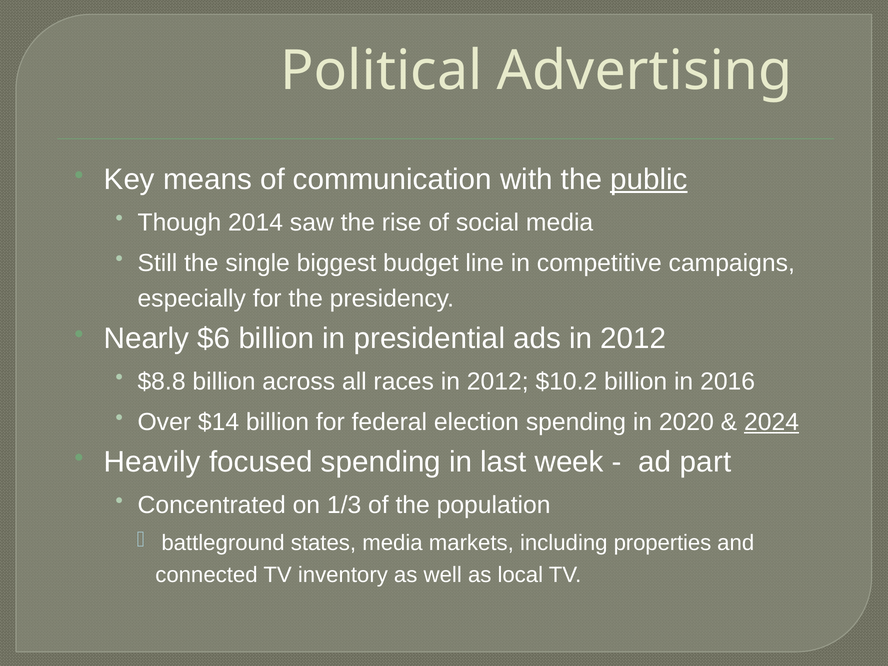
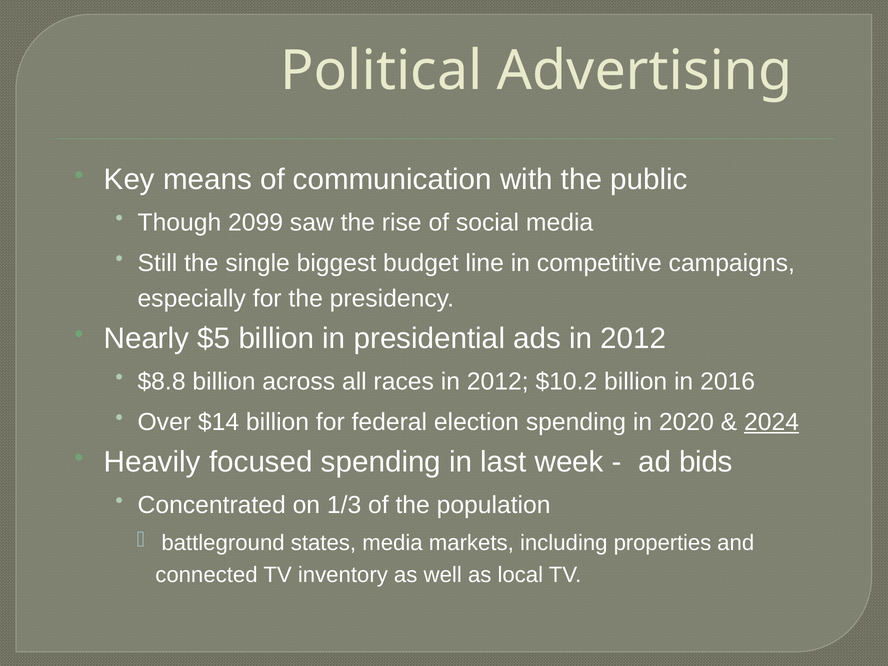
public underline: present -> none (649, 179)
2014: 2014 -> 2099 (256, 222)
$6: $6 -> $5 (214, 338)
part: part -> bids (706, 462)
